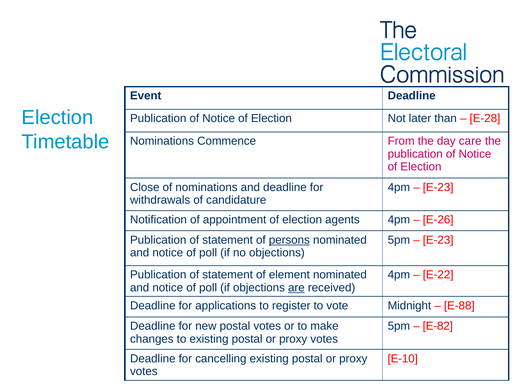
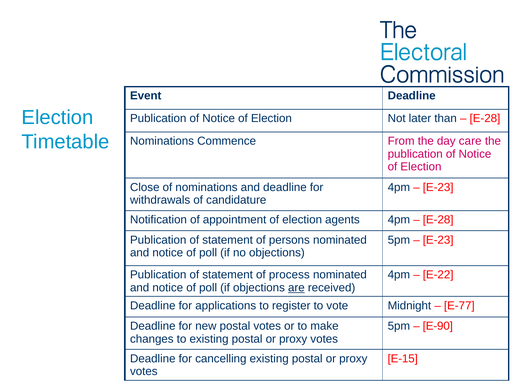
E-26: E-26 -> E-28 (438, 220)
persons underline: present -> none (289, 240)
element: element -> process (289, 275)
E-88: E-88 -> E-77 (459, 306)
E-82: E-82 -> E-90 (438, 326)
E-10: E-10 -> E-15 (403, 359)
